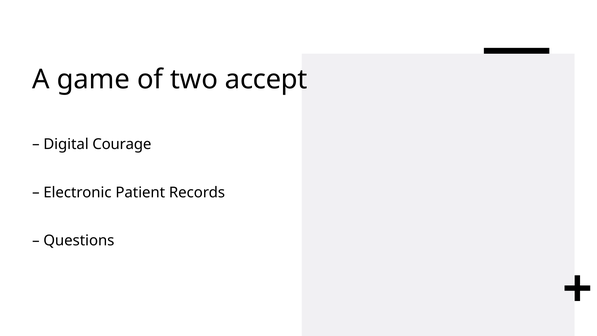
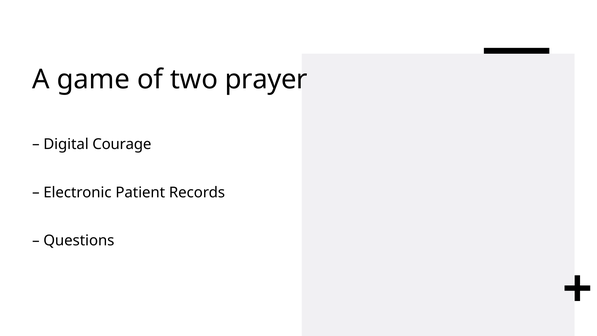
accept: accept -> prayer (266, 80)
